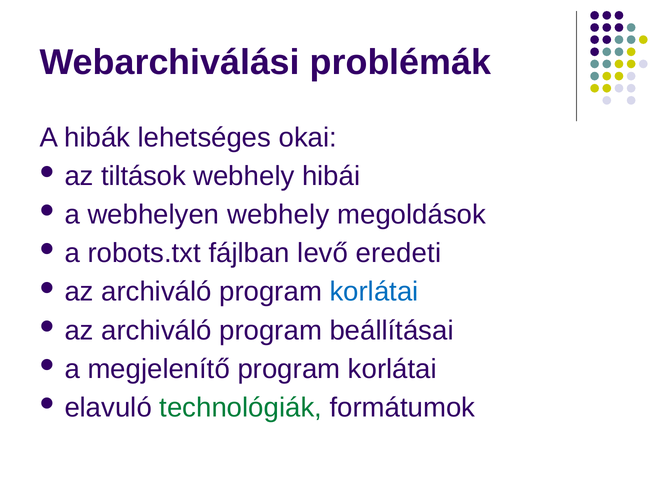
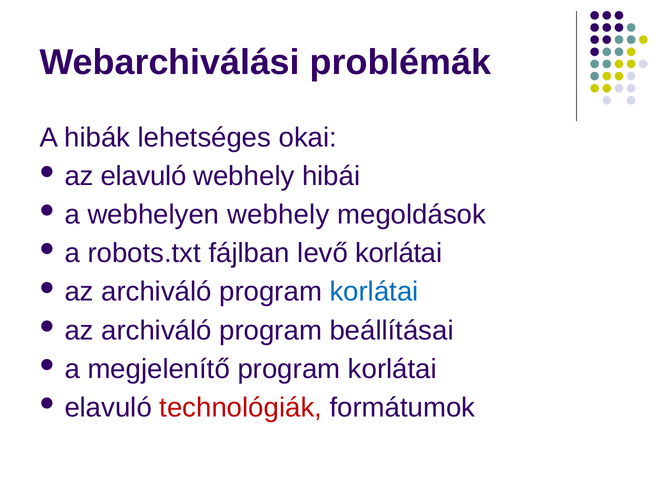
az tiltások: tiltások -> elavuló (144, 176)
levő eredeti: eredeti -> korlátai (399, 254)
technológiák colour: green -> red (241, 408)
